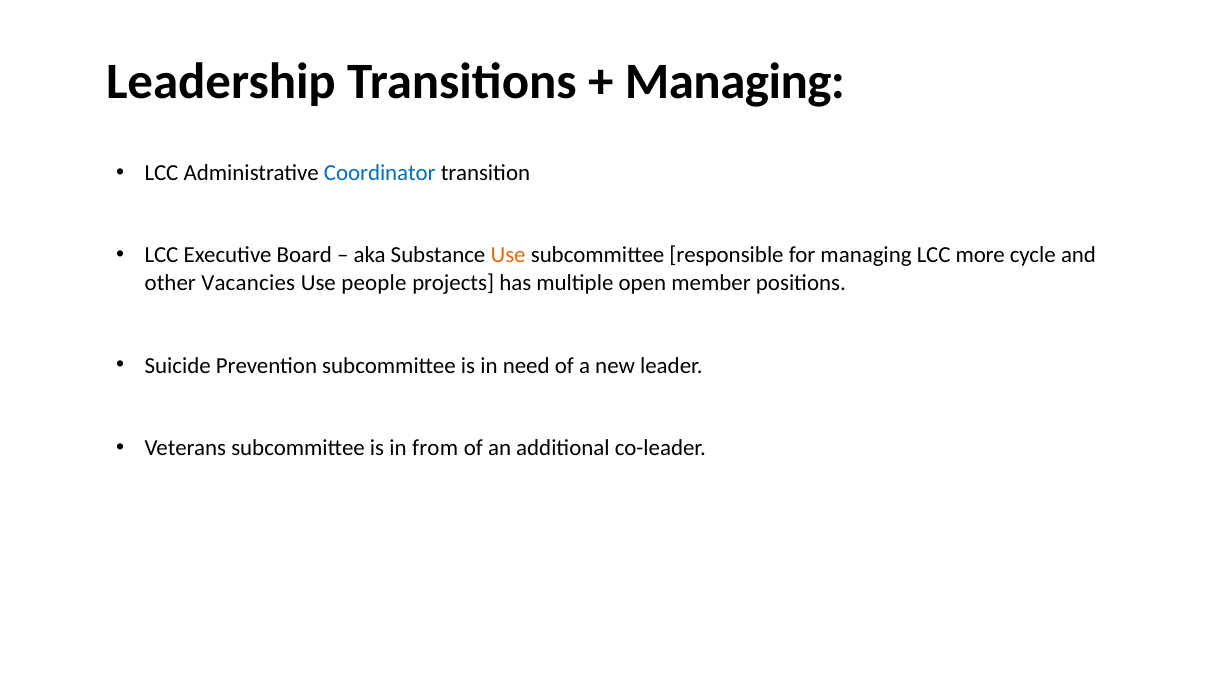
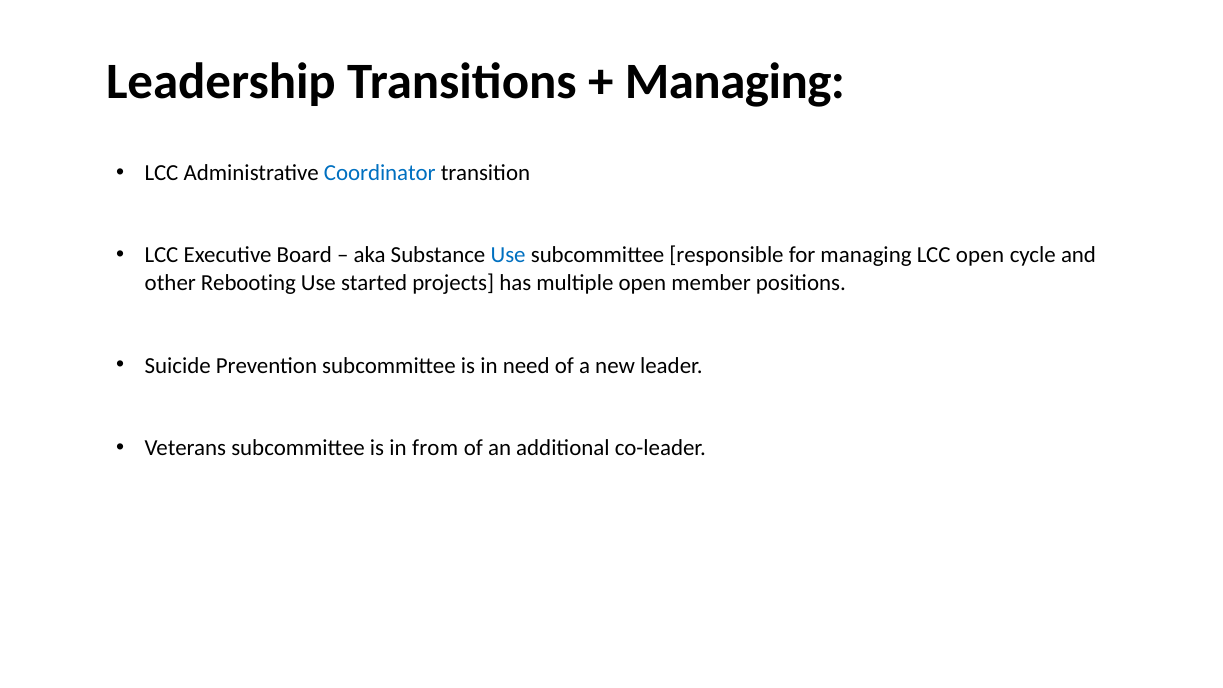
Use colour: orange -> blue (508, 255)
LCC more: more -> open (980, 255)
Vacancies: Vacancies -> Rebooting (248, 283)
people: people -> started (374, 283)
